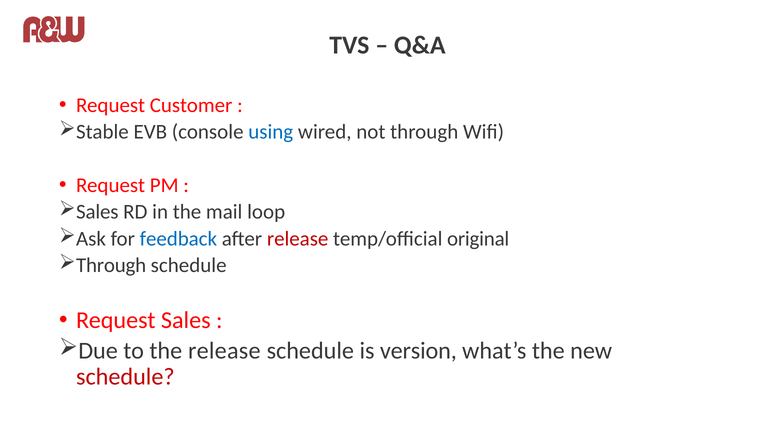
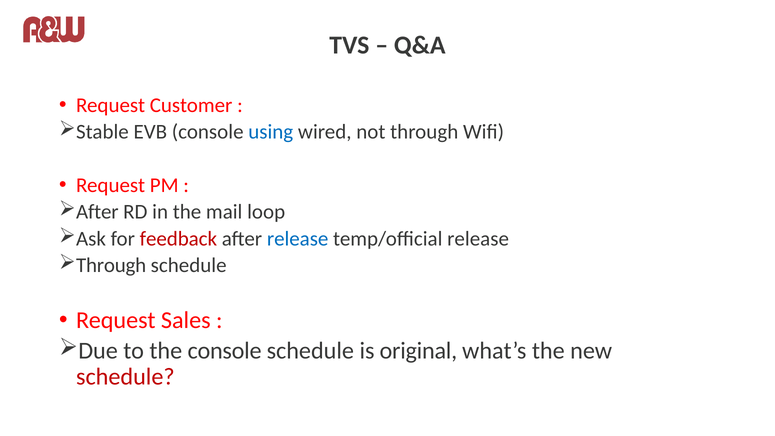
Sales: Sales -> After (97, 212)
feedback colour: blue -> red (178, 239)
release colour: red -> blue (298, 239)
temp/official original: original -> release (478, 239)
the release: release -> console (225, 351)
version: version -> original (418, 351)
